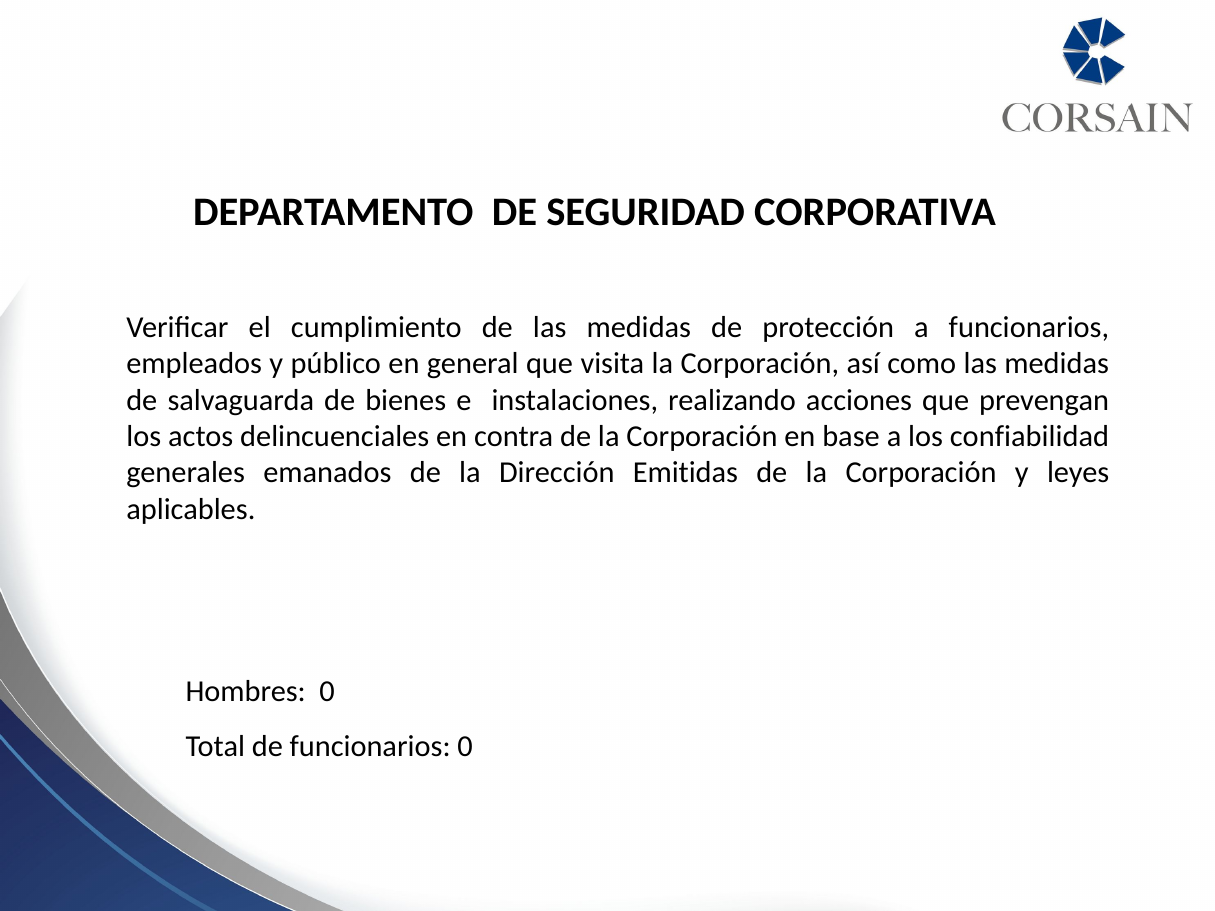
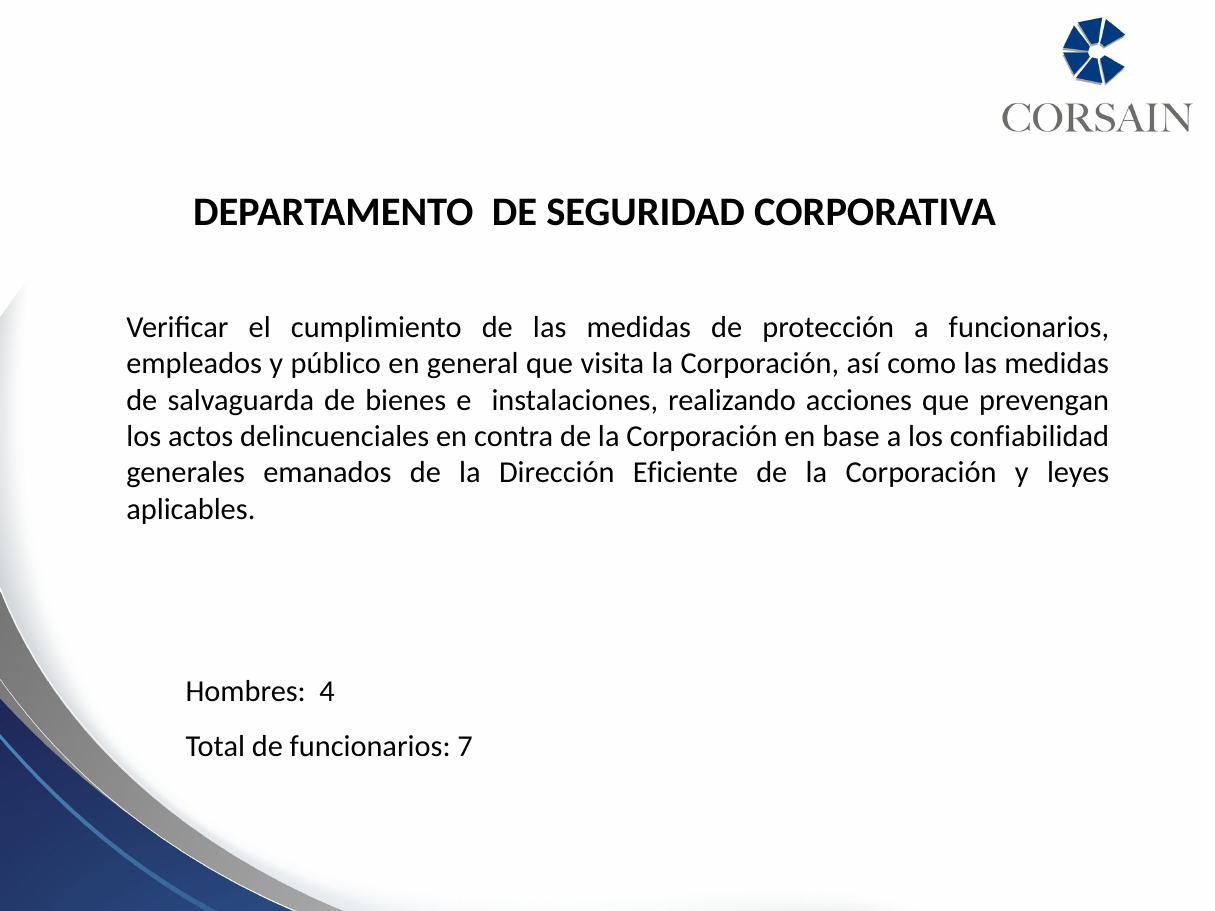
Emitidas: Emitidas -> Eficiente (685, 473)
Hombres 0: 0 -> 4 (327, 692)
funcionarios 0: 0 -> 7 (465, 746)
